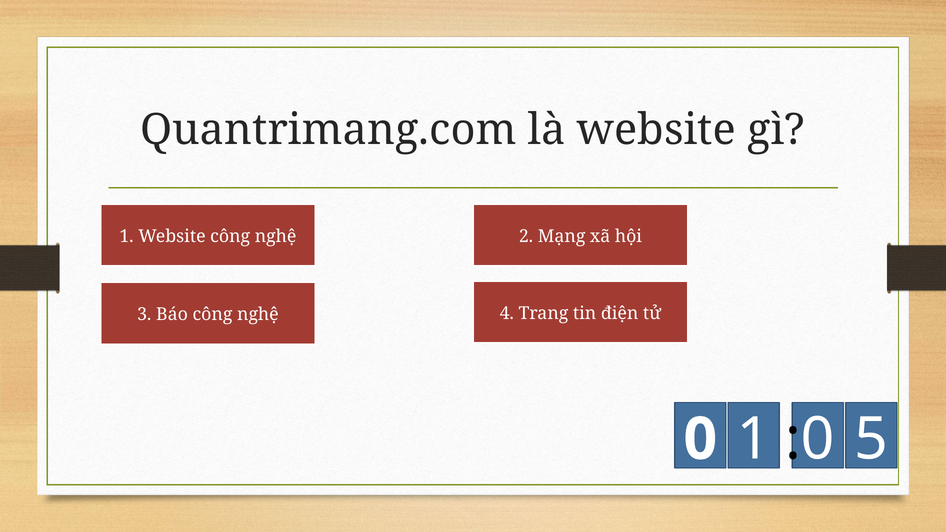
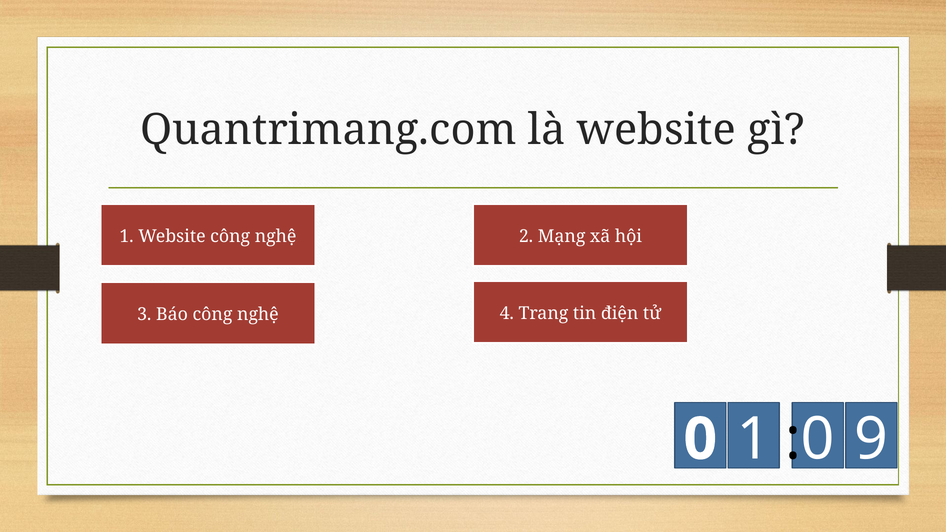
5: 5 -> 9 (871, 440)
